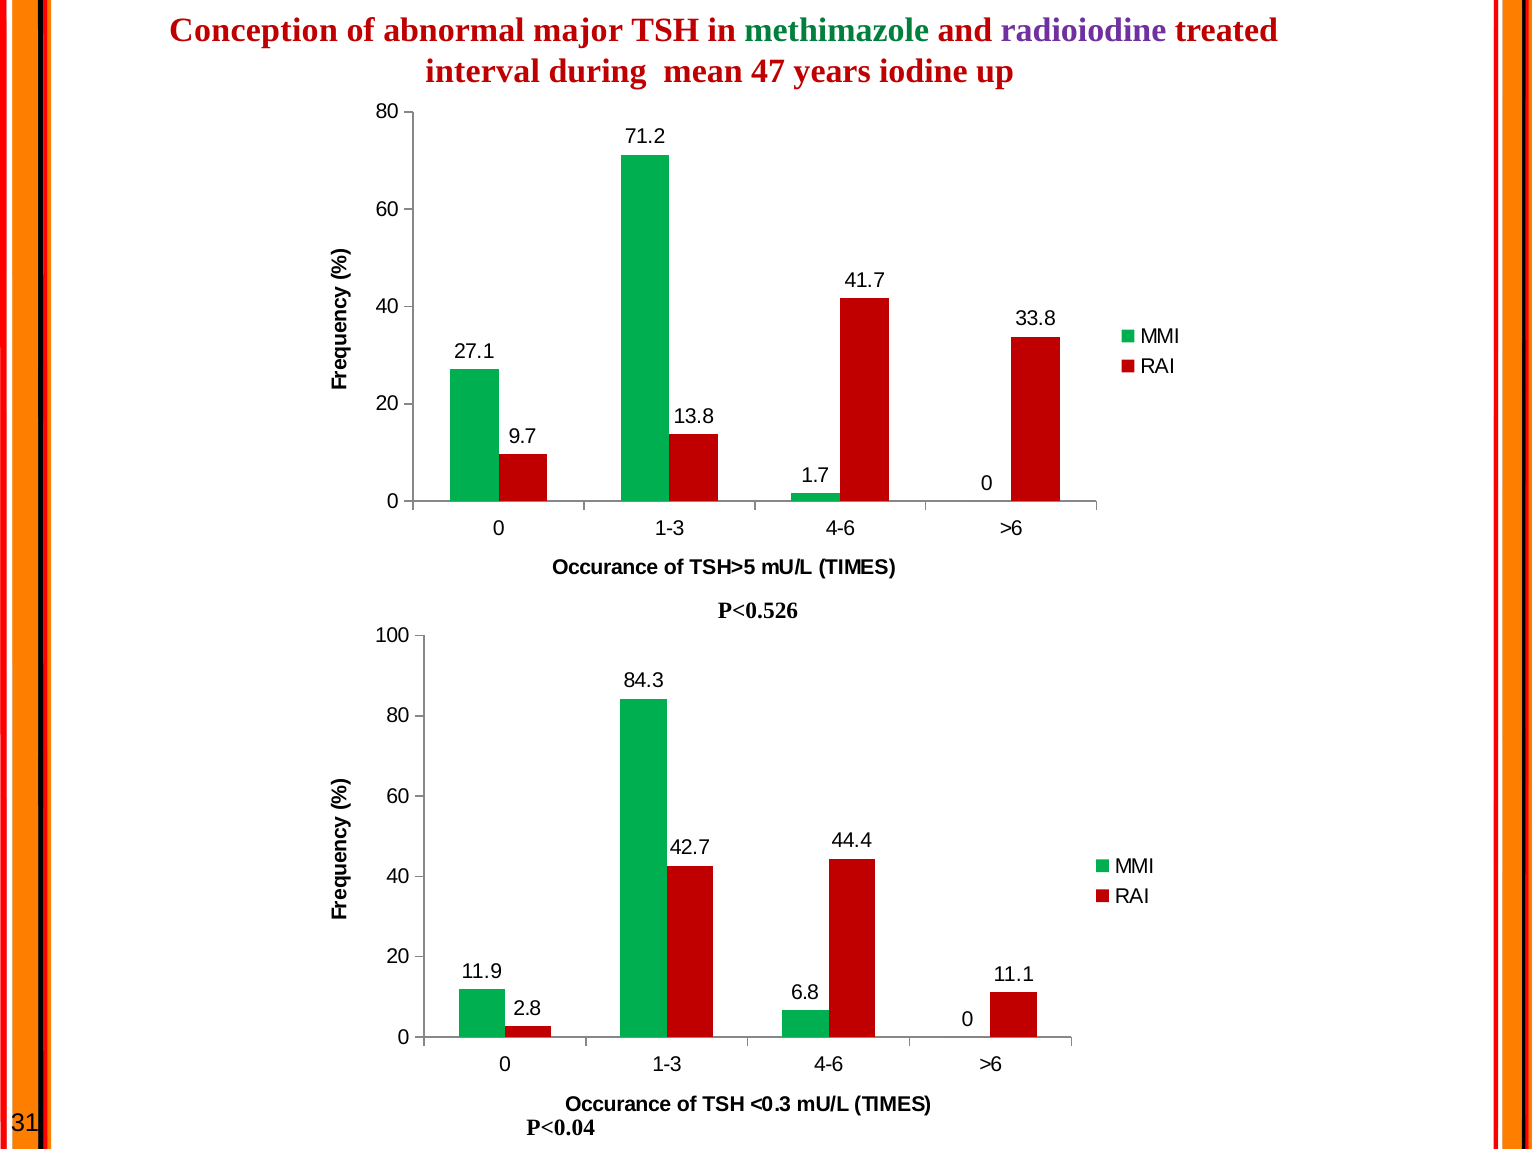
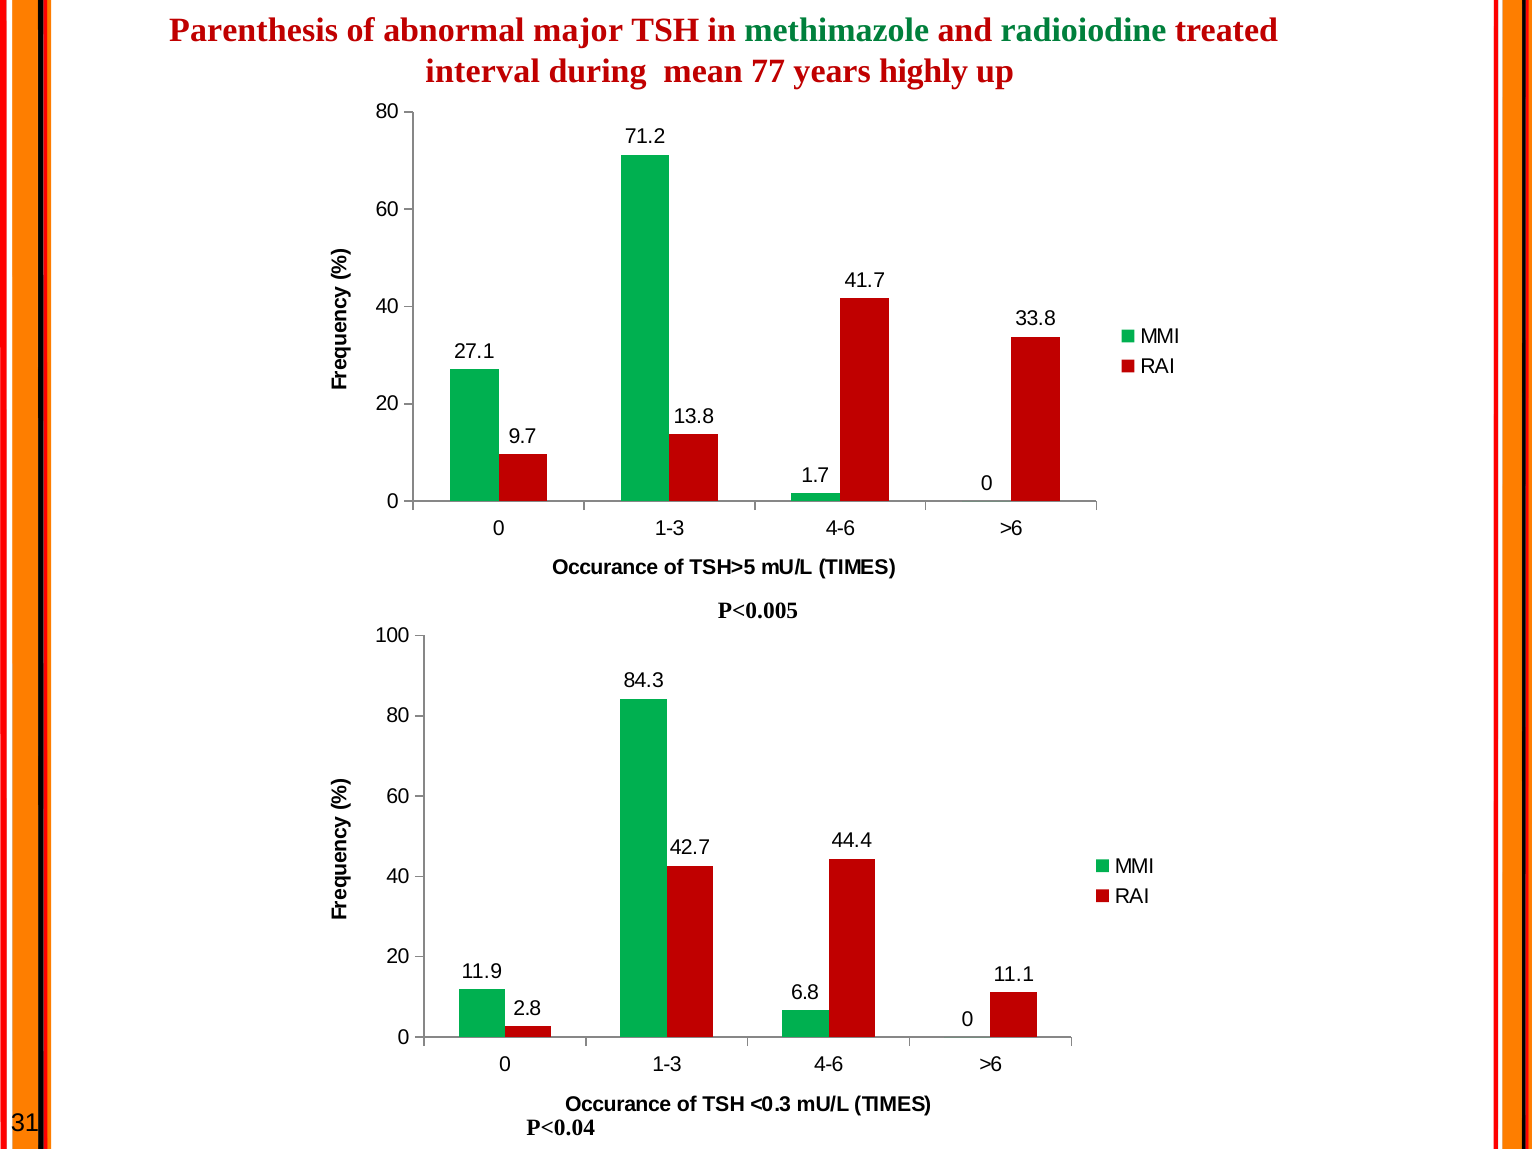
Conception: Conception -> Parenthesis (254, 30)
radioiodine colour: purple -> green (1084, 30)
47: 47 -> 77 (768, 71)
iodine: iodine -> highly (924, 71)
P<0.526: P<0.526 -> P<0.005 (758, 610)
